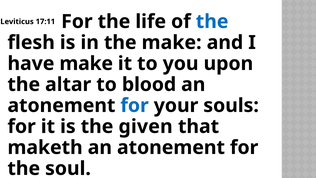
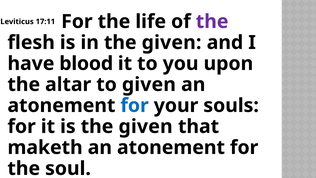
the colour: blue -> purple (212, 22)
in the make: make -> given (172, 42)
have make: make -> blood (86, 63)
to blood: blood -> given (149, 84)
